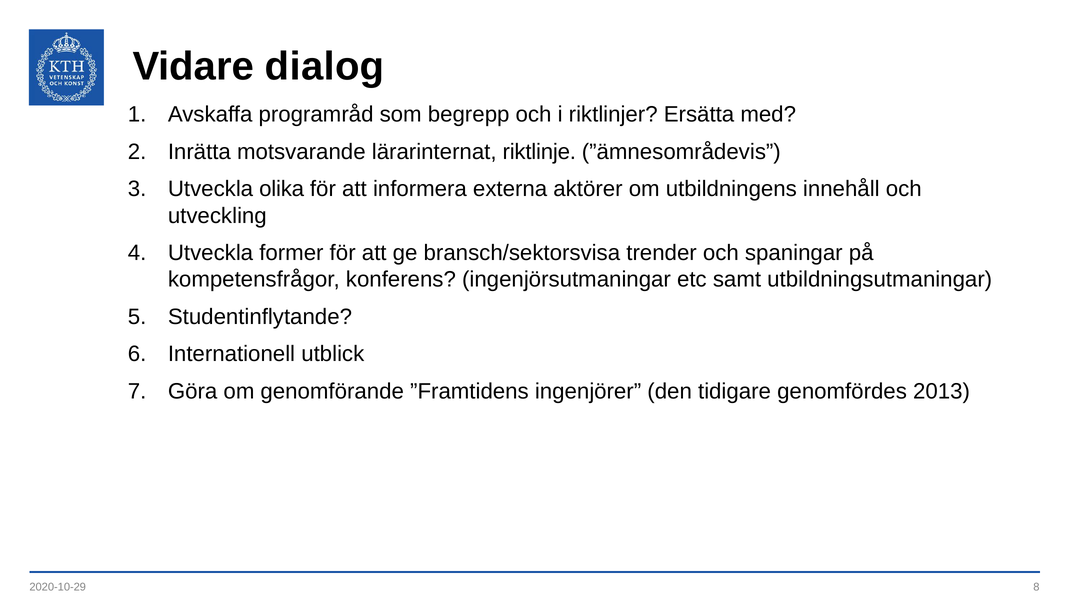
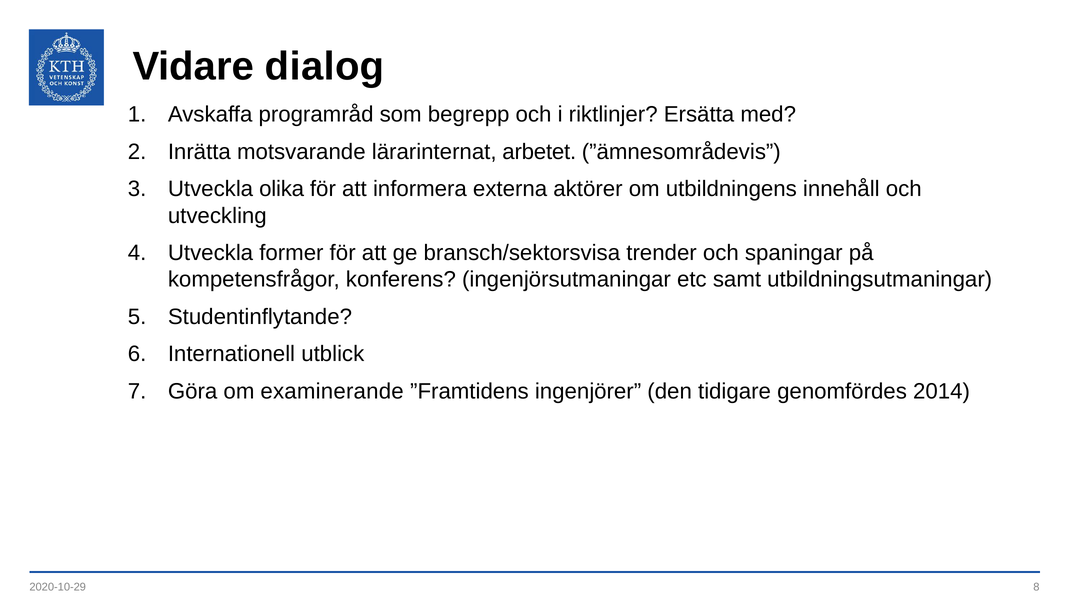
riktlinje: riktlinje -> arbetet (539, 152)
genomförande: genomförande -> examinerande (332, 392)
2013: 2013 -> 2014 (941, 392)
